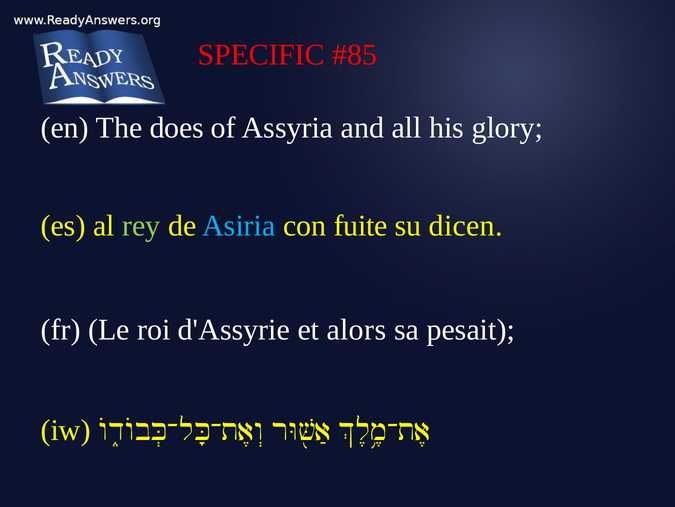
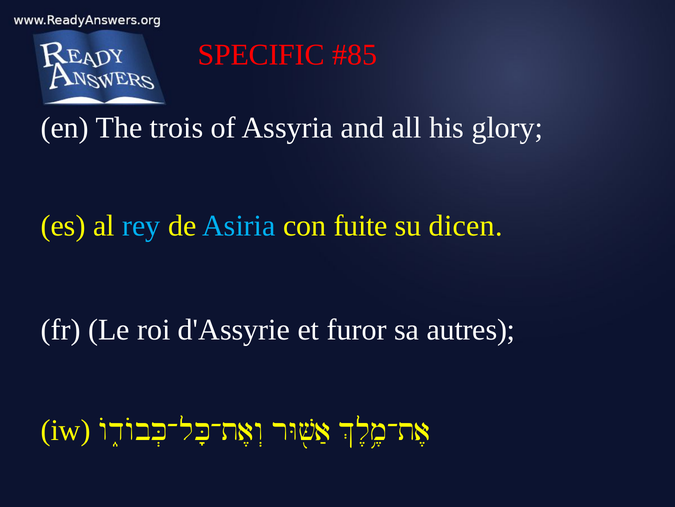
does: does -> trois (177, 127)
rey colour: light green -> light blue (141, 225)
alors: alors -> furor (357, 329)
pesait: pesait -> autres (471, 329)
